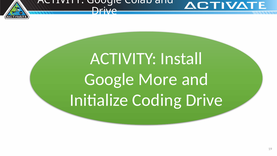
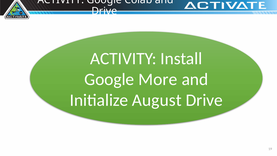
Coding: Coding -> August (157, 100)
